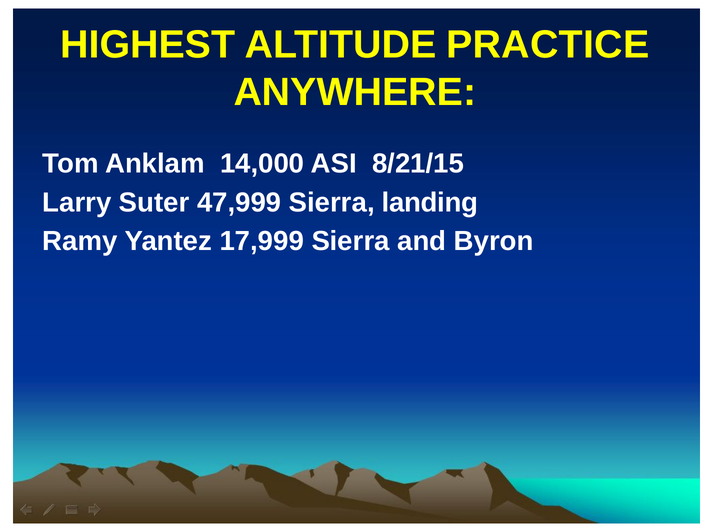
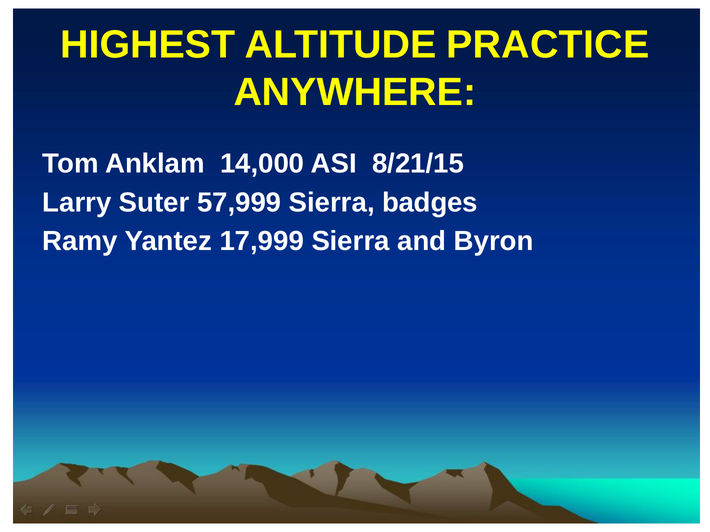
47,999: 47,999 -> 57,999 (239, 203)
landing: landing -> badges (430, 203)
